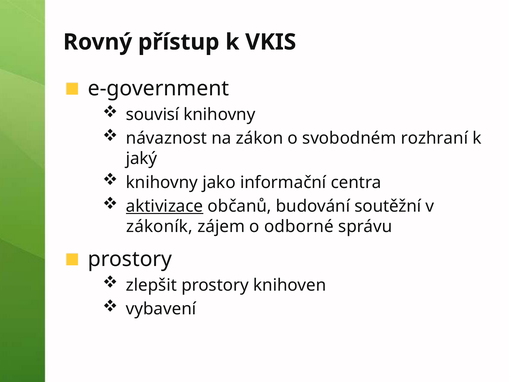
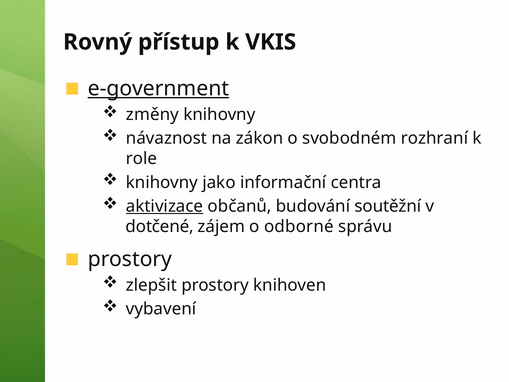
e-government underline: none -> present (158, 88)
souvisí: souvisí -> změny (152, 114)
jaký: jaký -> role (141, 159)
zákoník: zákoník -> dotčené (160, 226)
